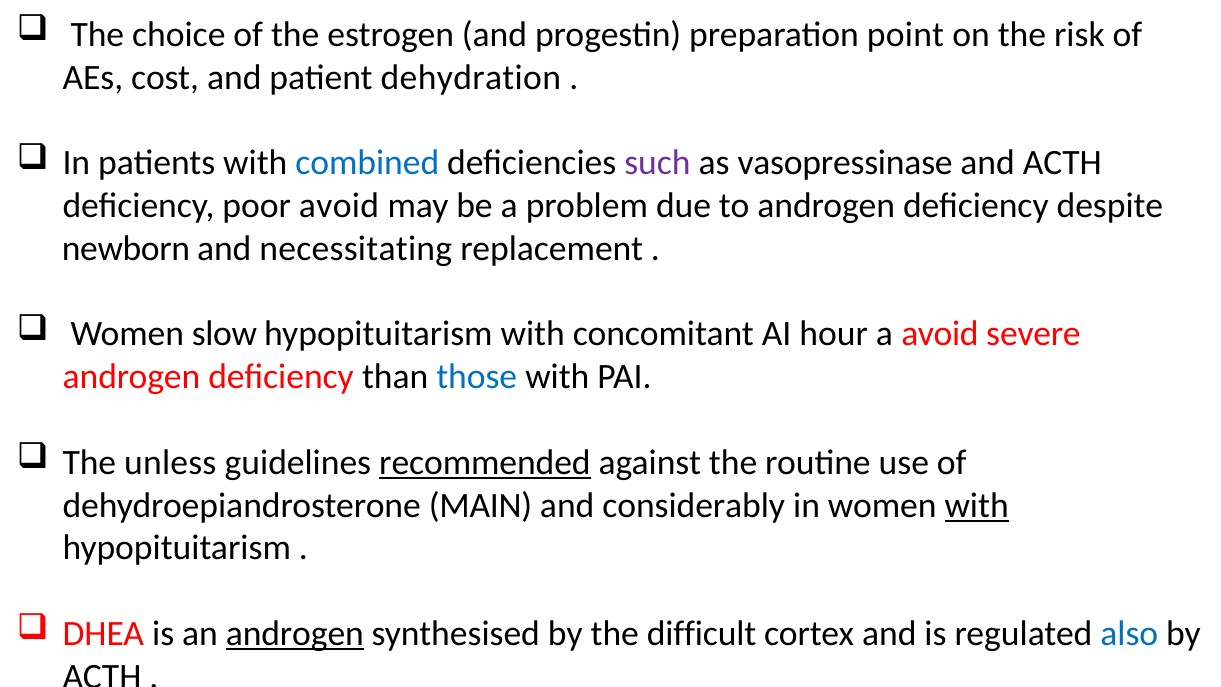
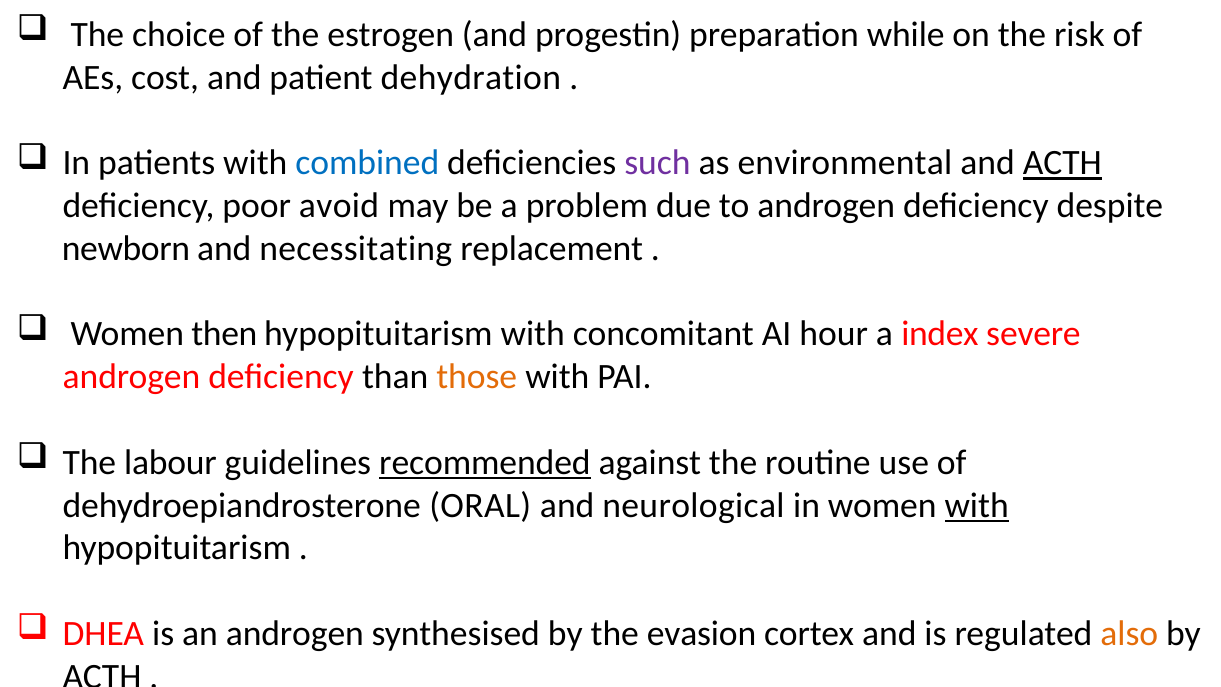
point: point -> while (906, 35)
vasopressinase: vasopressinase -> environmental (845, 163)
ACTH underline: none -> present (1062, 163)
slow: slow -> then (224, 334)
a avoid: avoid -> index (940, 334)
those colour: blue -> orange (477, 377)
unless: unless -> labour (171, 462)
MAIN: MAIN -> ORAL (480, 505)
considerably: considerably -> neurological (694, 505)
androgen underline: present -> none (295, 633)
difficult: difficult -> evasion (702, 633)
also colour: blue -> orange (1129, 633)
